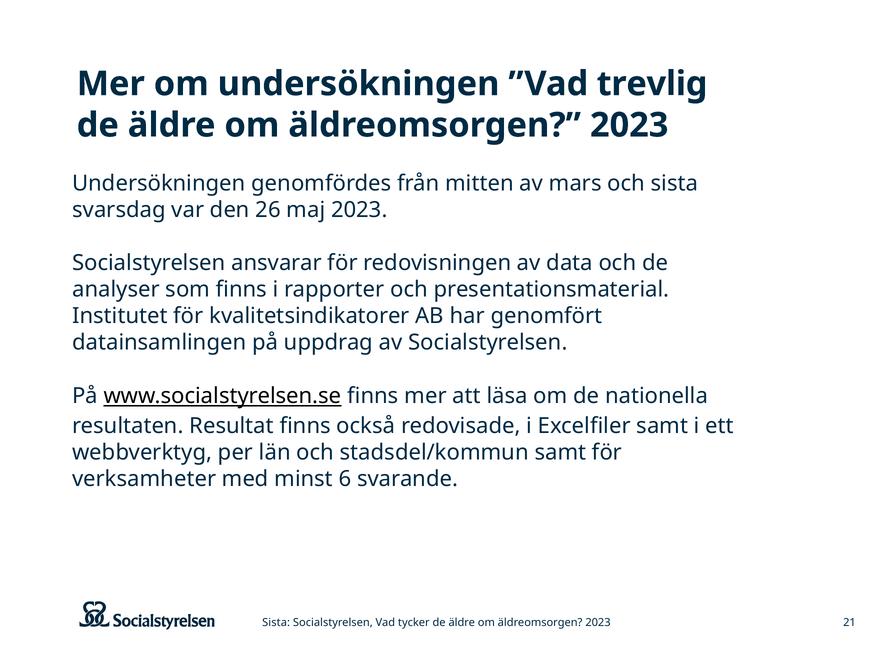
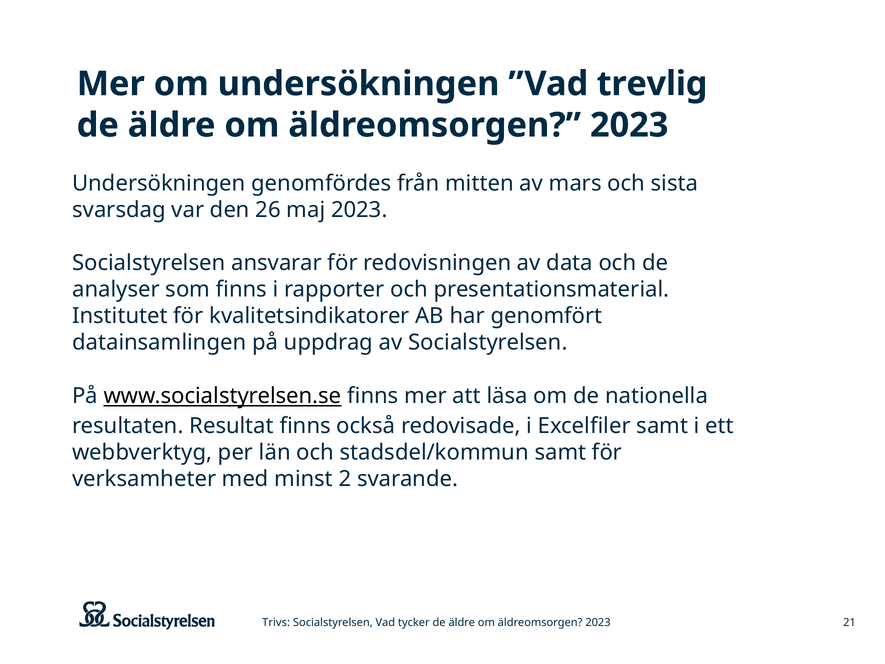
6: 6 -> 2 (345, 479)
Sista: Sista -> Trivs (276, 622)
